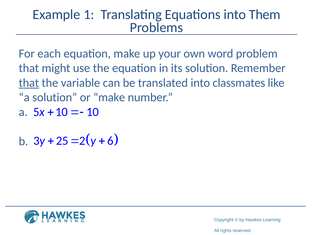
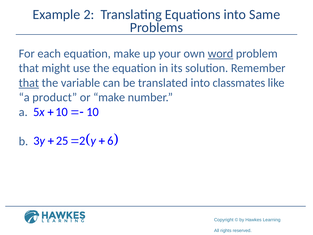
Example 1: 1 -> 2 (89, 15)
Them: Them -> Same (265, 15)
word underline: none -> present (220, 54)
a solution: solution -> product (55, 97)
